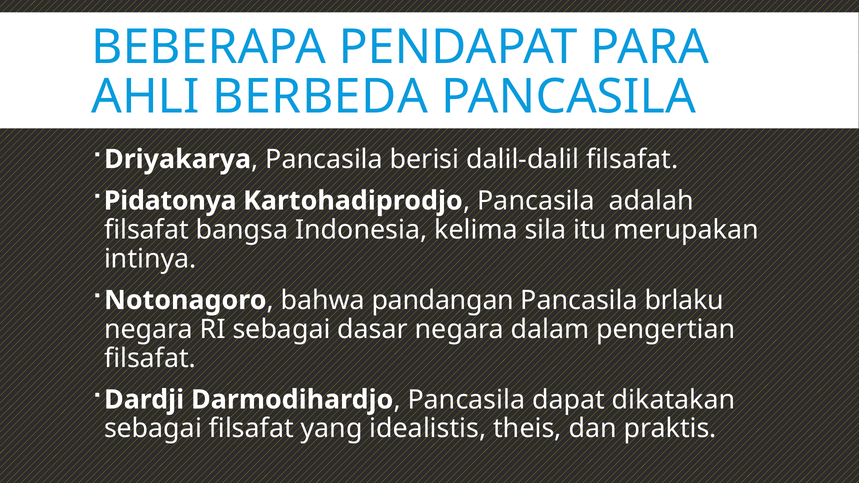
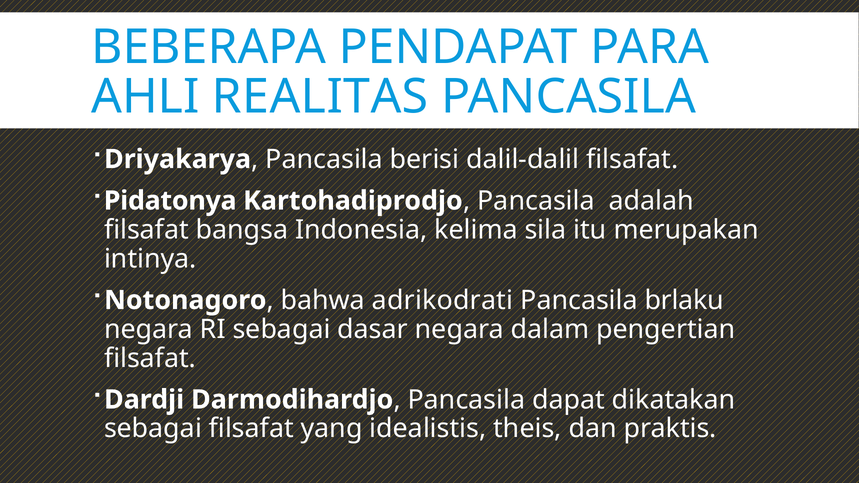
BERBEDA: BERBEDA -> REALITAS (320, 97)
pandangan: pandangan -> adrikodrati (443, 300)
